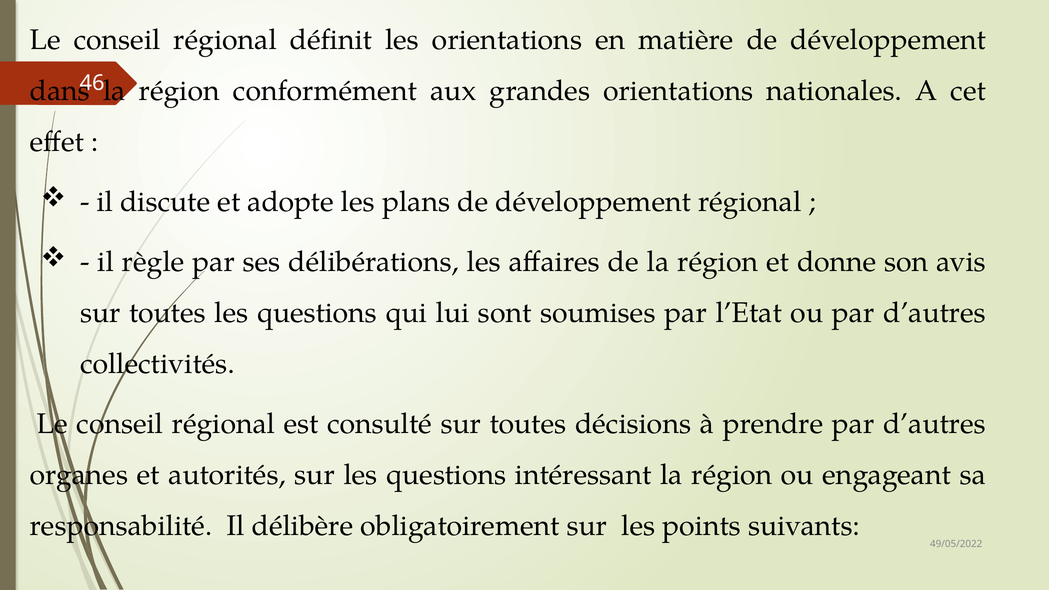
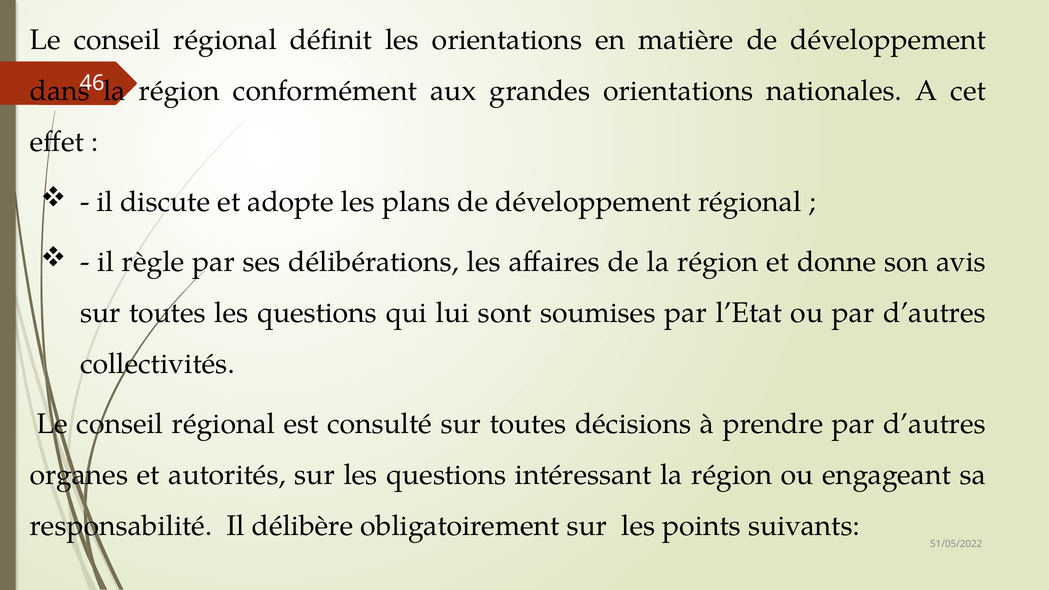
49/05/2022: 49/05/2022 -> 51/05/2022 (956, 544)
